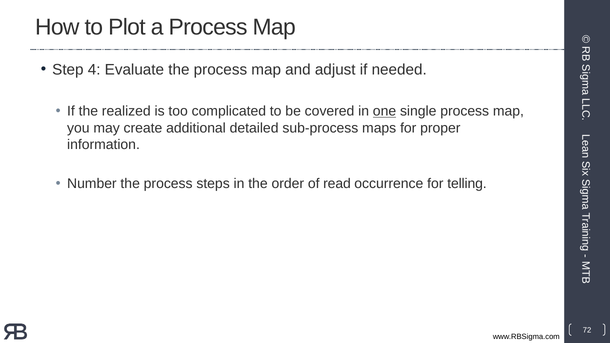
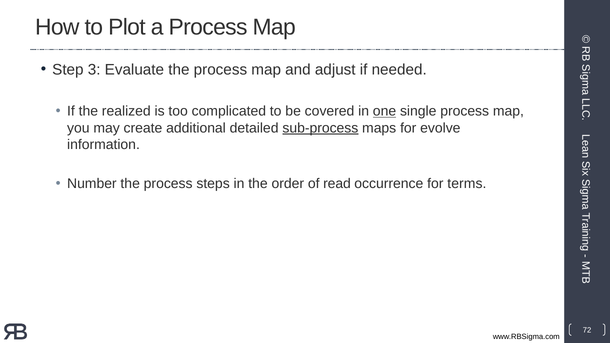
4: 4 -> 3 (94, 70)
sub-process underline: none -> present (320, 128)
proper: proper -> evolve (440, 128)
telling: telling -> terms (467, 184)
